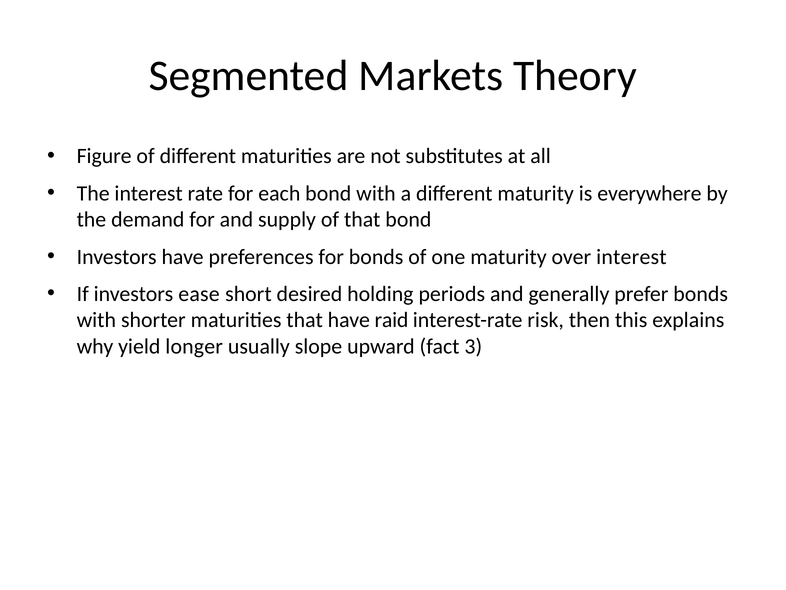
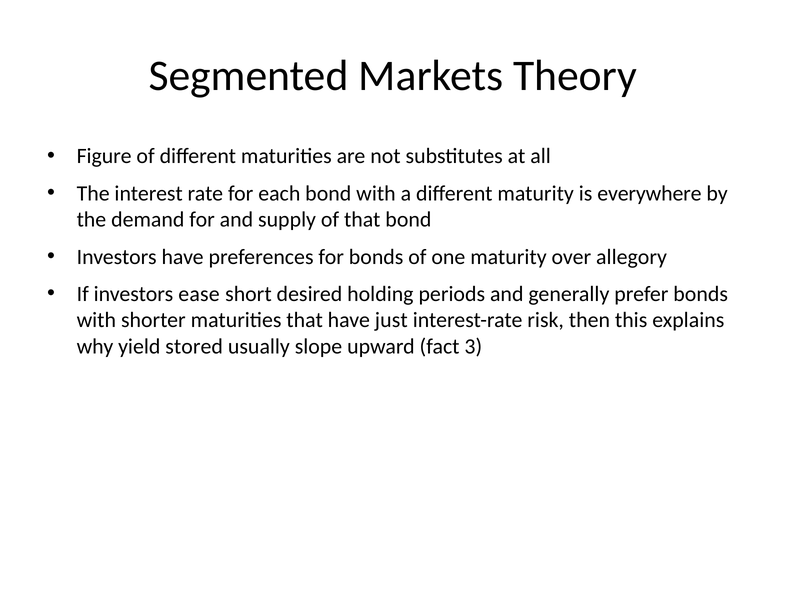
over interest: interest -> allegory (632, 257)
raid: raid -> just (391, 320)
longer: longer -> stored (194, 346)
